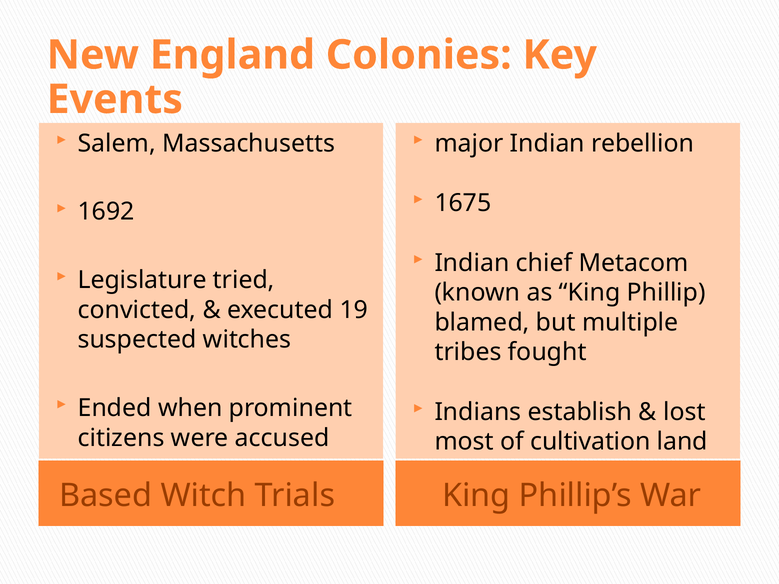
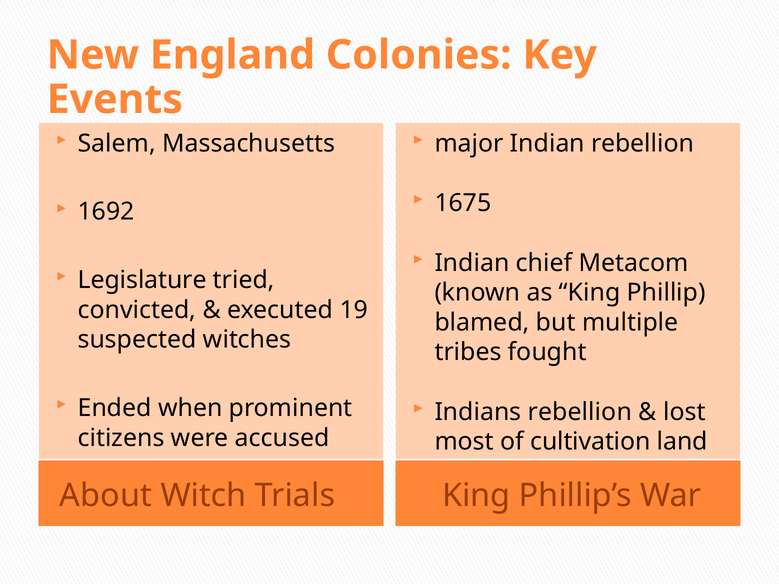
Indians establish: establish -> rebellion (580, 412)
Based: Based -> About (106, 496)
